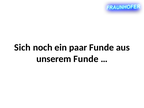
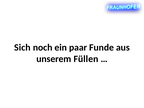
unserem Funde: Funde -> Füllen (86, 59)
